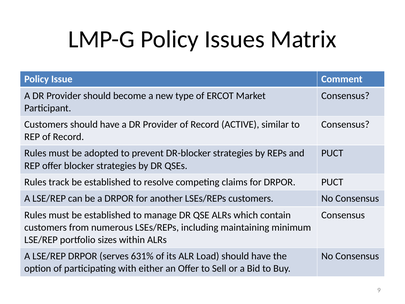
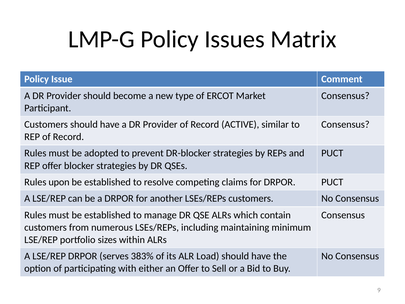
track: track -> upon (59, 182)
631%: 631% -> 383% (142, 256)
